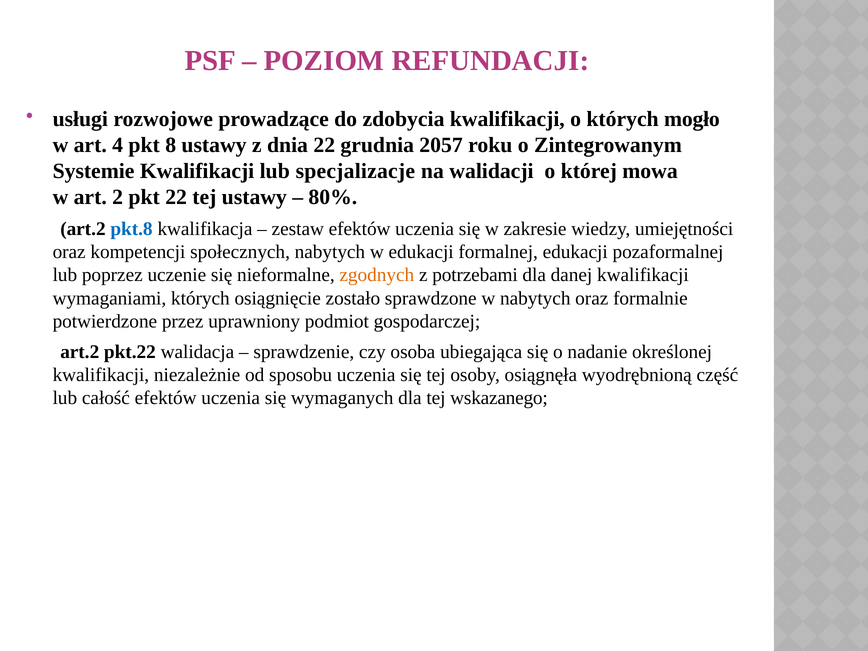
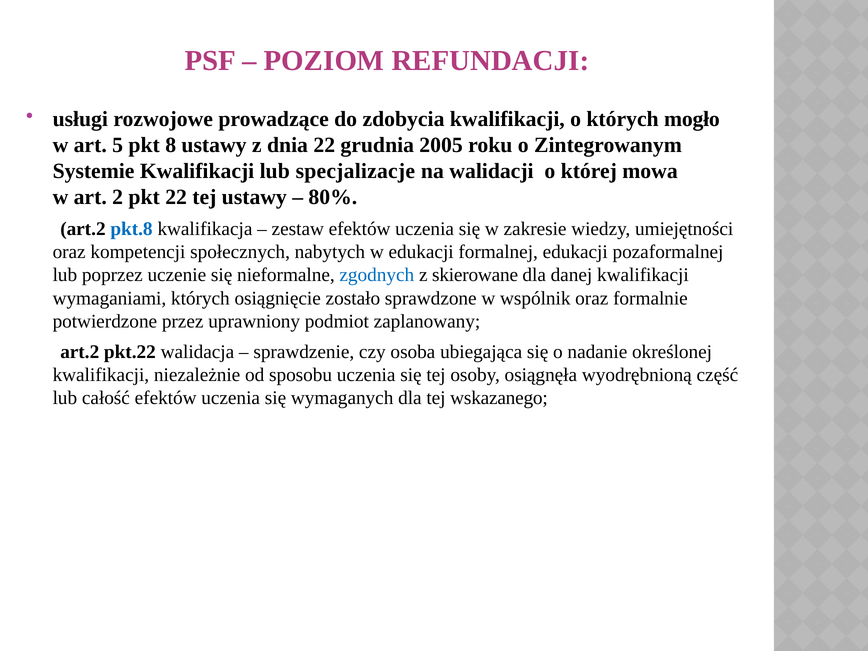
4: 4 -> 5 (118, 145)
2057: 2057 -> 2005 (441, 145)
zgodnych colour: orange -> blue (377, 275)
potrzebami: potrzebami -> skierowane (475, 275)
w nabytych: nabytych -> wspólnik (535, 298)
gospodarczej: gospodarczej -> zaplanowany (427, 321)
